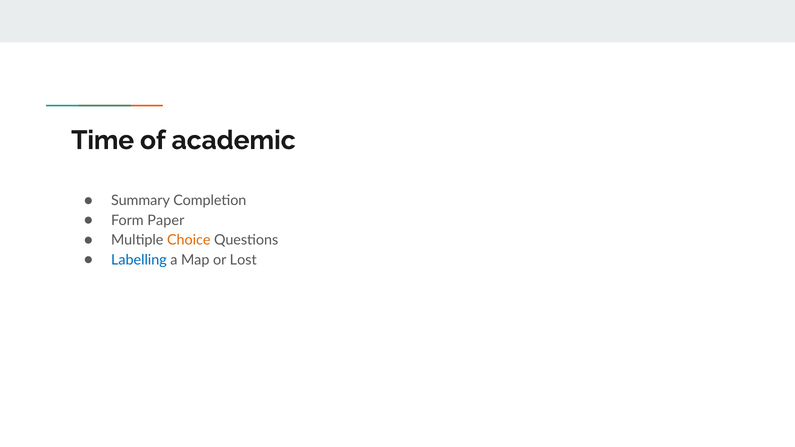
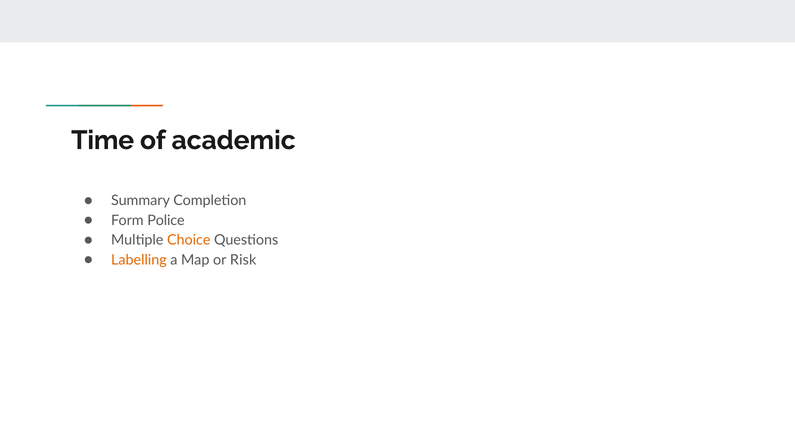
Paper: Paper -> Police (166, 221)
Labelling colour: blue -> orange (139, 260)
Lost: Lost -> Risk (243, 260)
